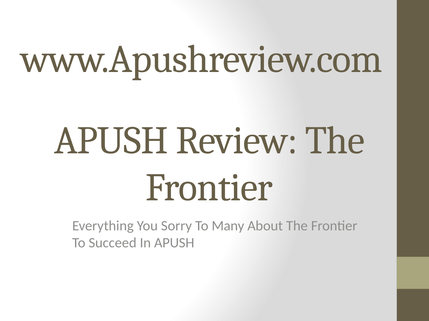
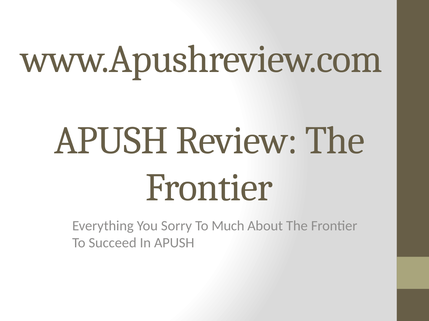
Many: Many -> Much (228, 226)
